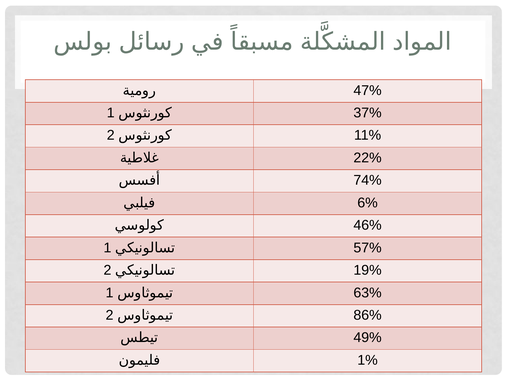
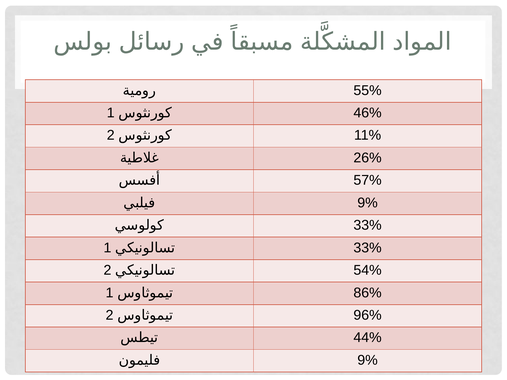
47%: 47% -> 55% (368, 90)
37%: 37% -> 46% (368, 113)
22%: 22% -> 26% (368, 158)
74%: 74% -> 57% (368, 180)
6%: 6% -> 9% (368, 203)
46%: 46% -> 33% (368, 225)
57%: 57% -> 33% (368, 248)
19%: 19% -> 54% (368, 270)
63%: 63% -> 86% (368, 293)
86%: 86% -> 96% (368, 315)
49%: 49% -> 44% (368, 338)
1%: 1% -> 9% (368, 360)
